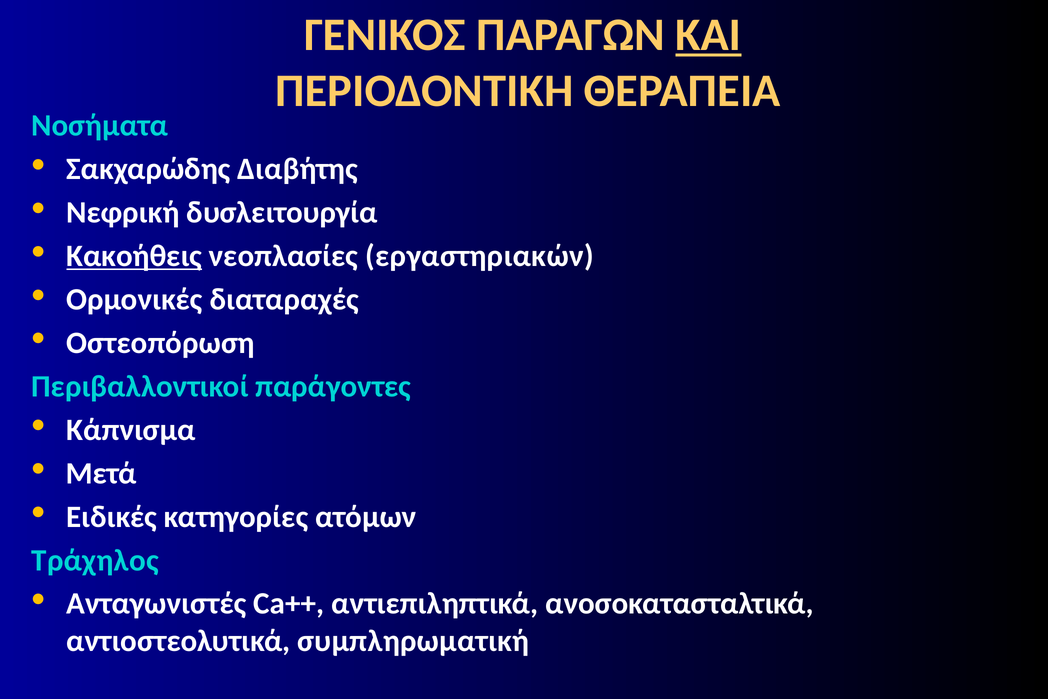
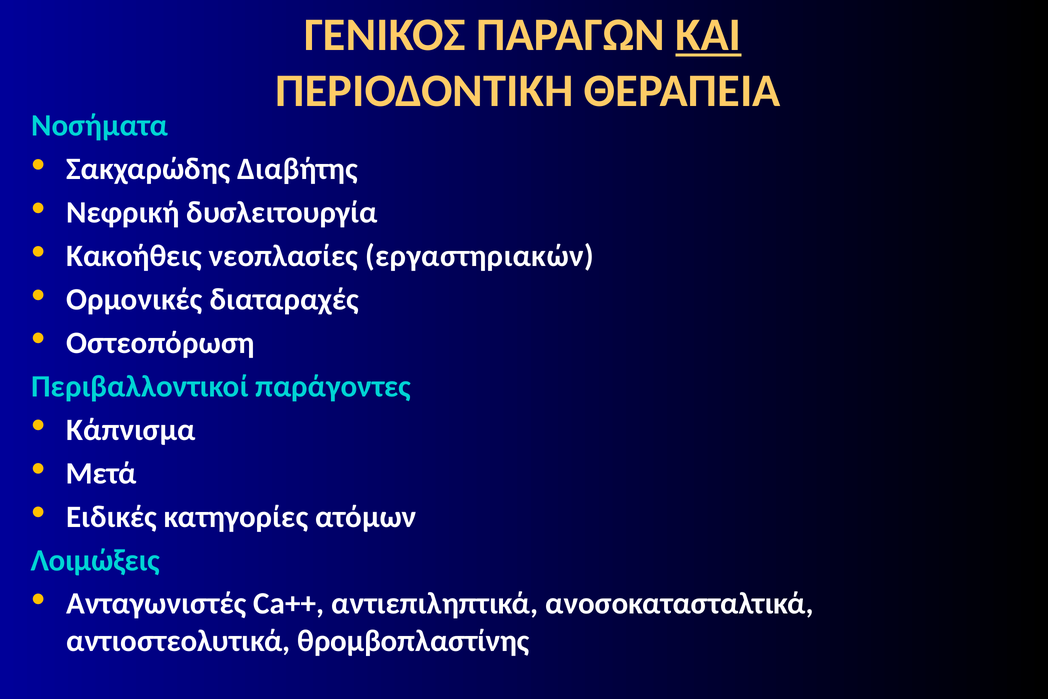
Κακοήθεις underline: present -> none (134, 256)
Τράχηλος: Τράχηλος -> Λοιμώξεις (95, 560)
συμπληρωματική: συμπληρωματική -> θρομβοπλαστίνης (413, 641)
